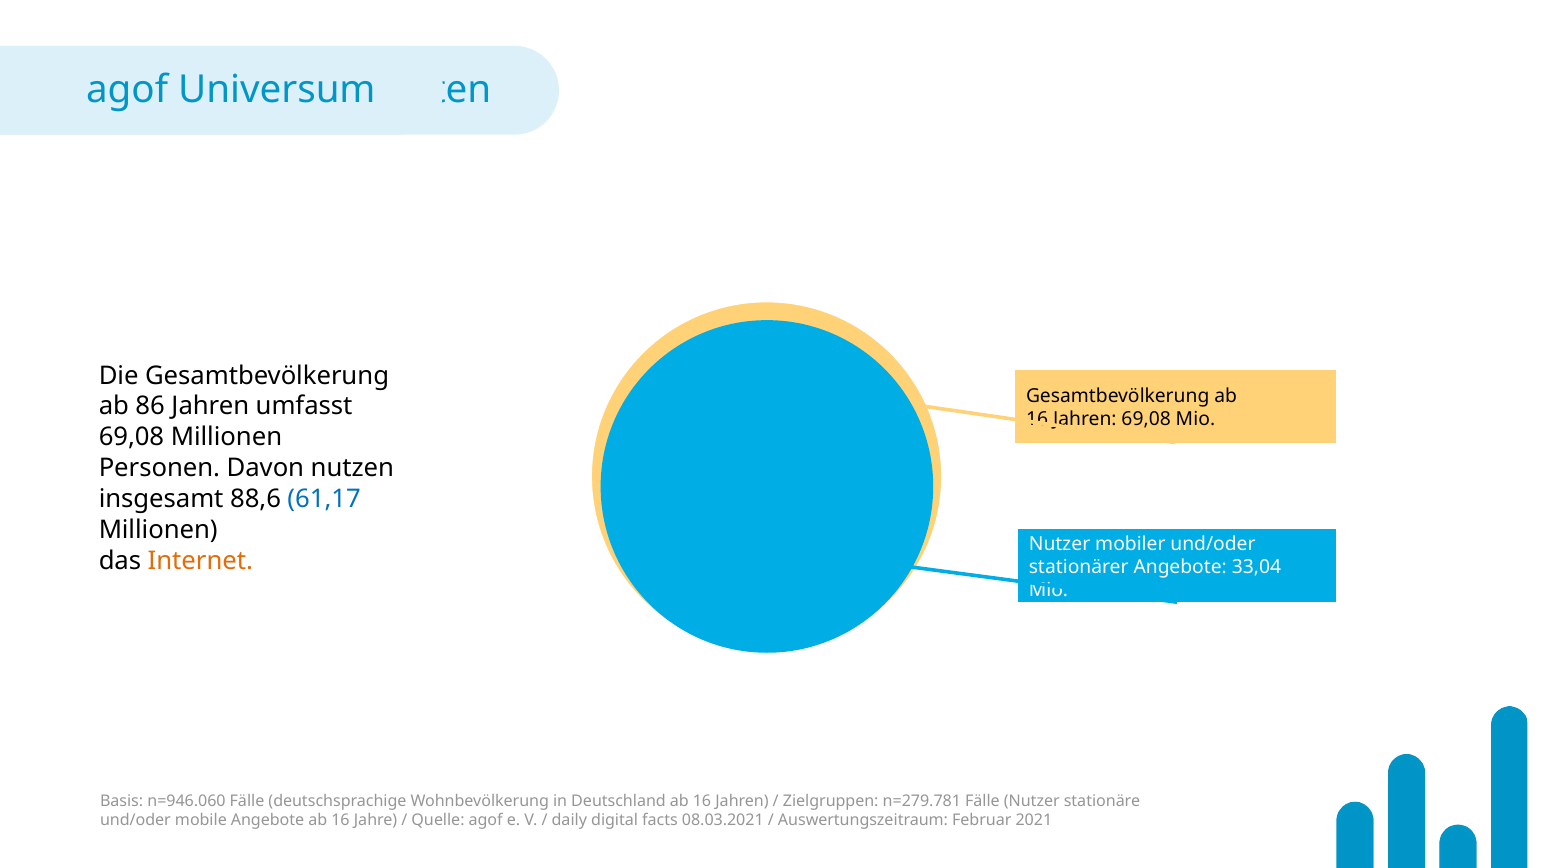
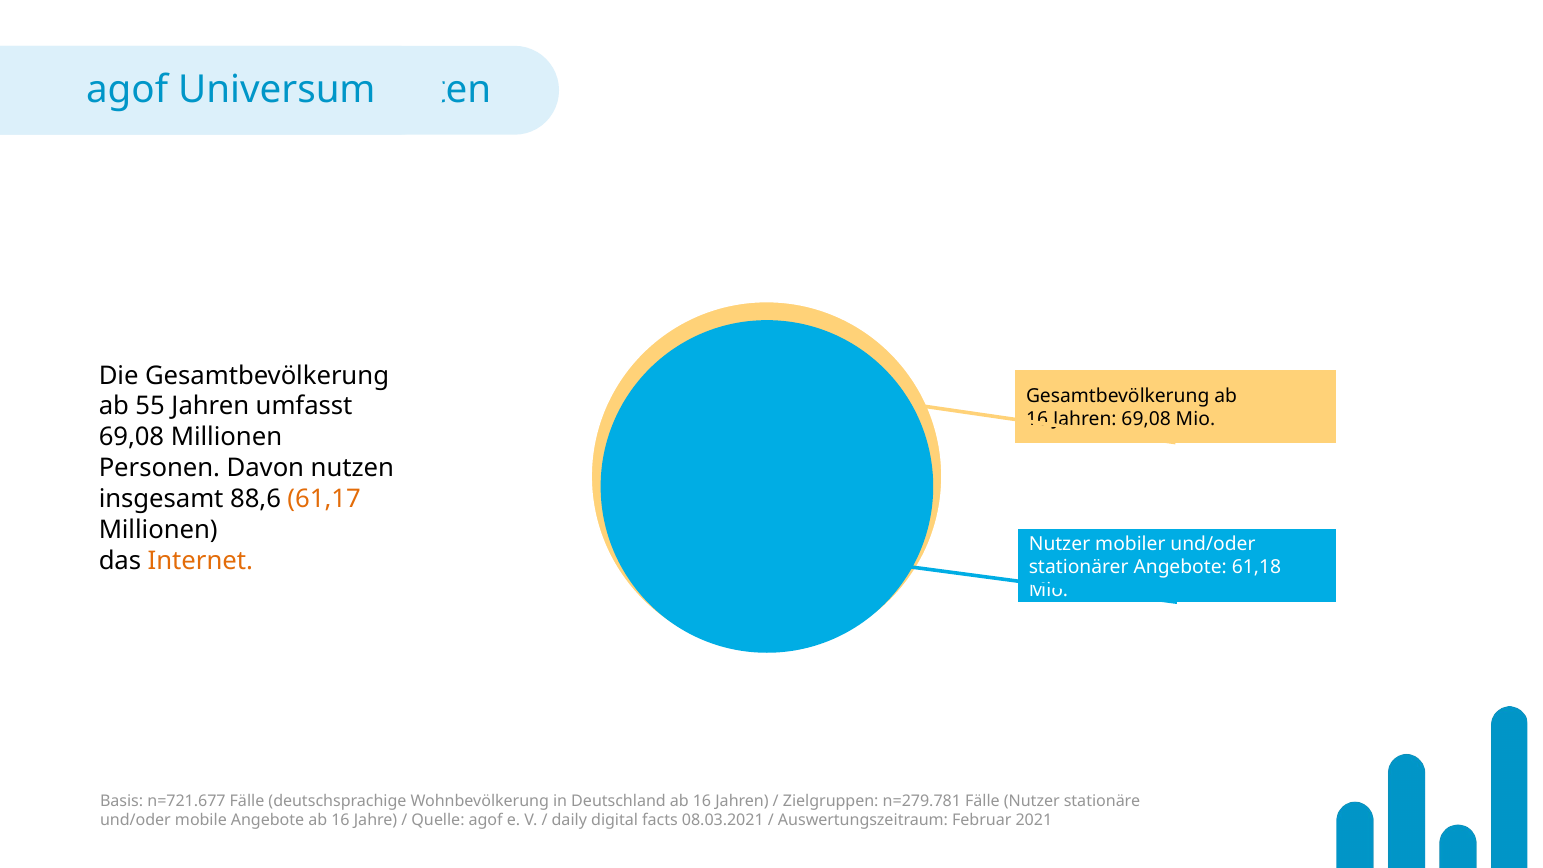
86: 86 -> 55 (150, 406)
61,17 colour: blue -> orange (324, 499)
33,04: 33,04 -> 61,18 (1256, 567)
n=946.060: n=946.060 -> n=721.677 (187, 801)
